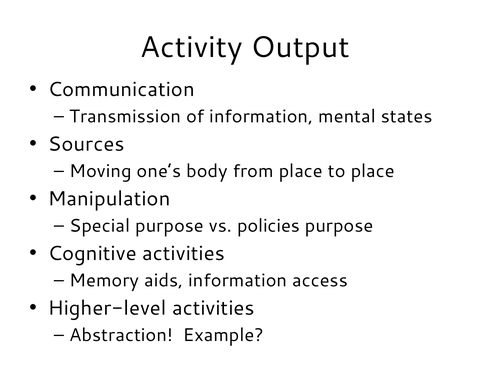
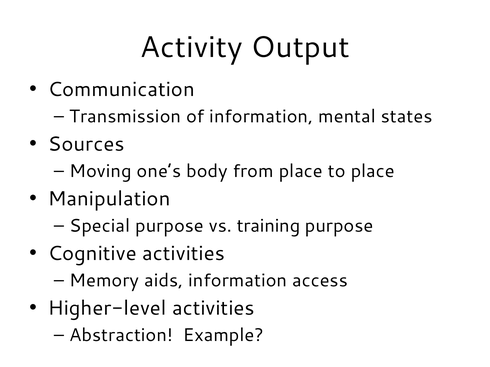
policies: policies -> training (268, 226)
